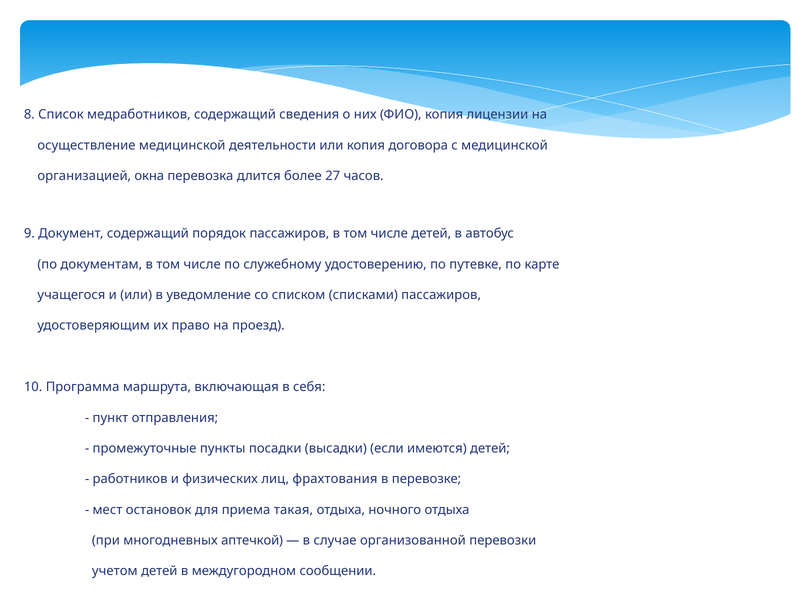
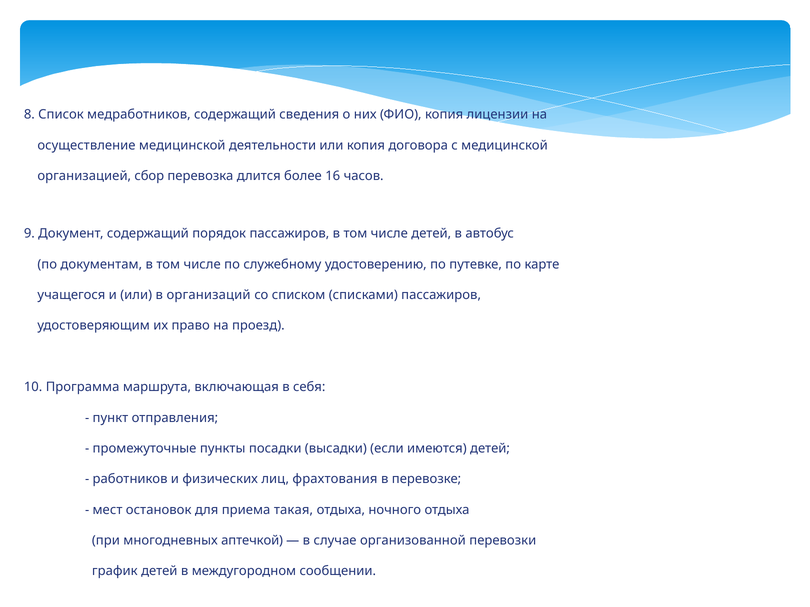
окна: окна -> сбор (149, 176)
27: 27 -> 16 (333, 176)
уведомление: уведомление -> организаций (209, 295)
учетом: учетом -> график (115, 572)
